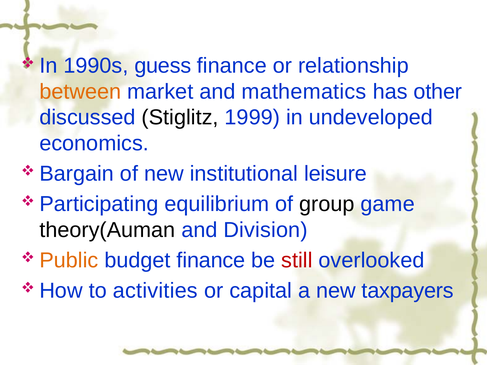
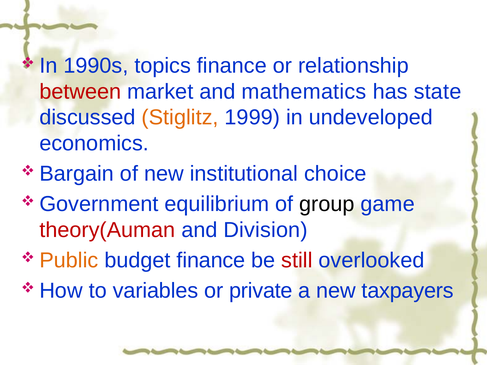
guess: guess -> topics (163, 66)
between colour: orange -> red (80, 92)
other: other -> state (438, 92)
Stiglitz colour: black -> orange (180, 118)
leisure: leisure -> choice (335, 174)
Participating: Participating -> Government (99, 204)
theory(Auman colour: black -> red (107, 230)
activities: activities -> variables (156, 291)
capital: capital -> private (261, 291)
